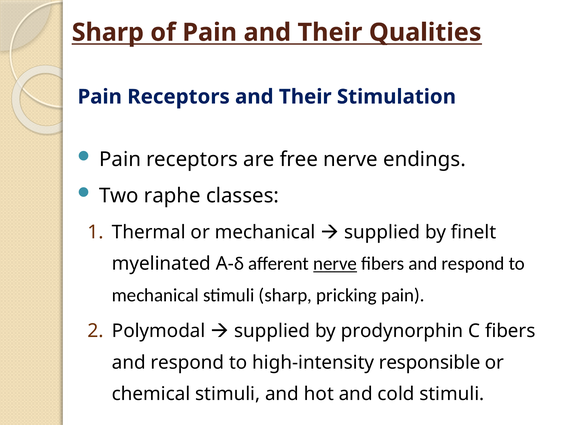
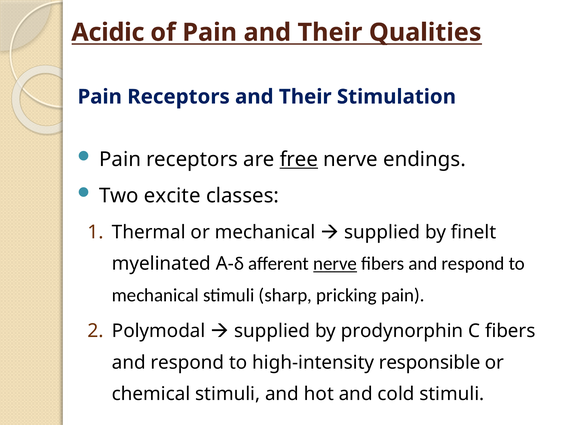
Sharp: Sharp -> Acidic (108, 32)
free underline: none -> present (299, 160)
raphe: raphe -> excite (172, 196)
